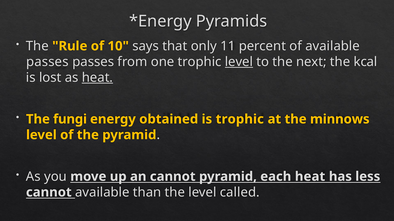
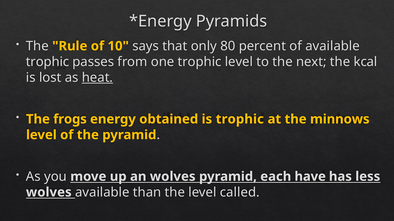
11: 11 -> 80 (228, 46)
passes: passes -> trophic (47, 62)
level underline: present -> none (239, 62)
fungi: fungi -> frogs (70, 119)
an cannot: cannot -> wolves (173, 177)
each heat: heat -> have (310, 177)
cannot: cannot -> wolves (49, 193)
